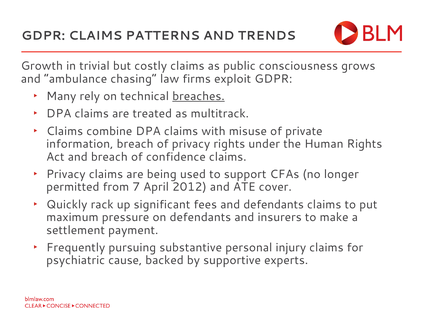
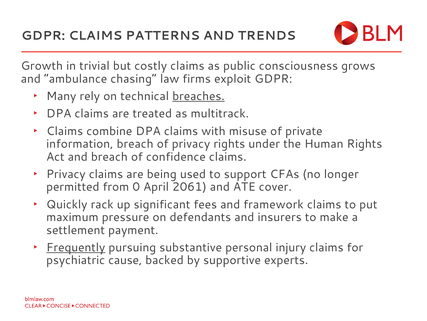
7: 7 -> 0 (136, 187)
2012: 2012 -> 2061 (189, 187)
and defendants: defendants -> framework (274, 204)
Frequently underline: none -> present (76, 247)
